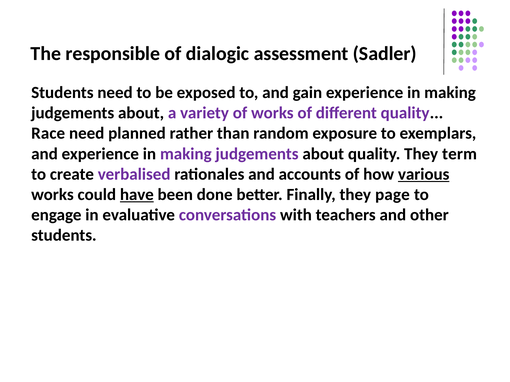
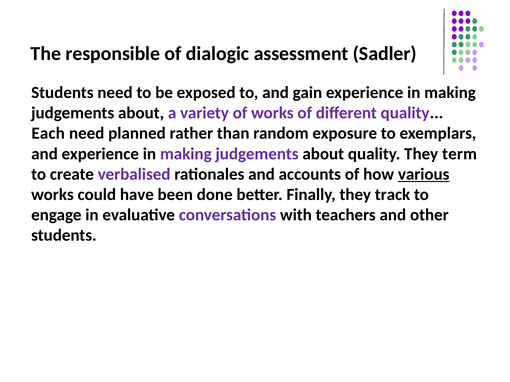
Race: Race -> Each (48, 134)
have underline: present -> none (137, 195)
page: page -> track (393, 195)
